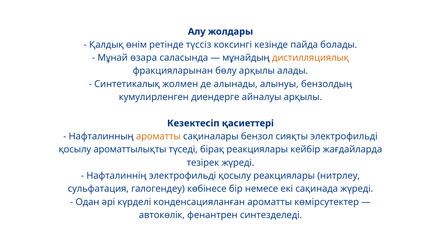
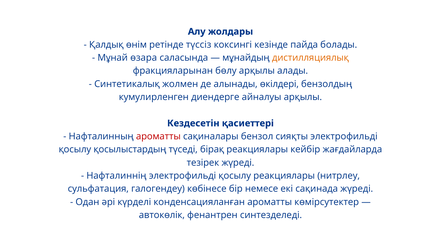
алынуы: алынуы -> өкілдері (279, 84)
Кезектесіп: Кезектесіп -> Кездесетін (193, 123)
ароматты colour: orange -> red (158, 136)
ароматтылықты: ароматтылықты -> қосылыстардың (130, 150)
